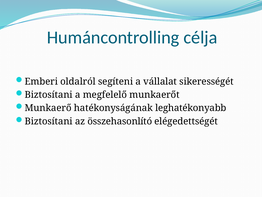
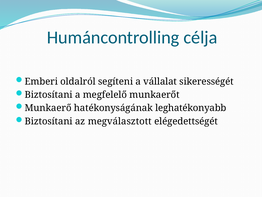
összehasonlító: összehasonlító -> megválasztott (120, 121)
